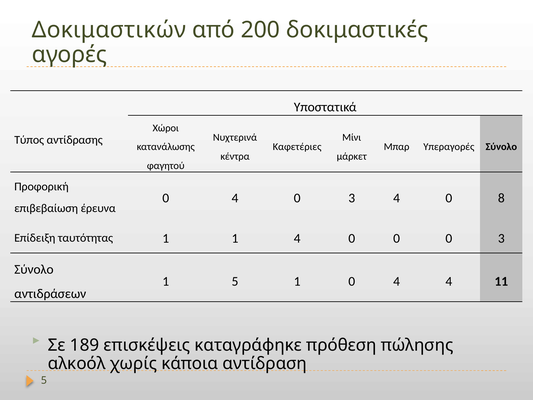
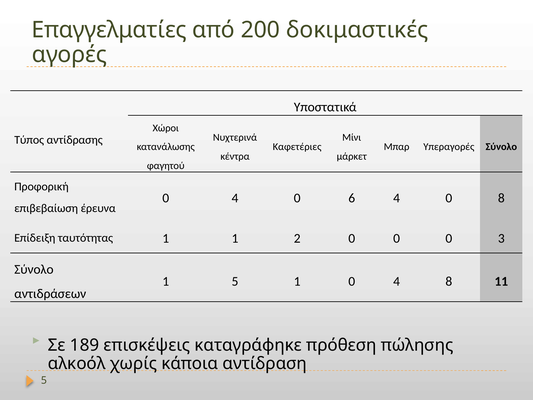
Δοκιμαστικών: Δοκιμαστικών -> Επαγγελματίες (109, 30)
4 0 3: 3 -> 6 (352, 198)
1 4: 4 -> 2 (297, 238)
4 4: 4 -> 8 (449, 281)
